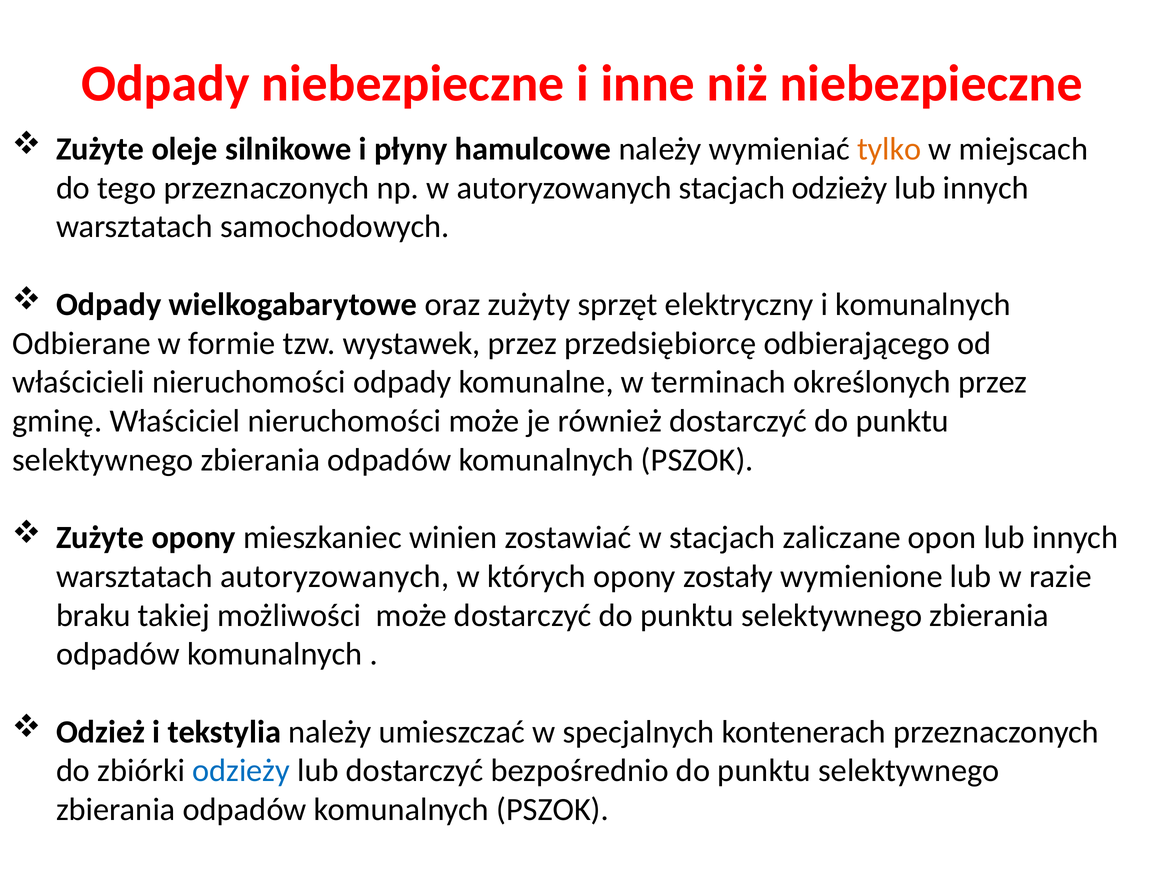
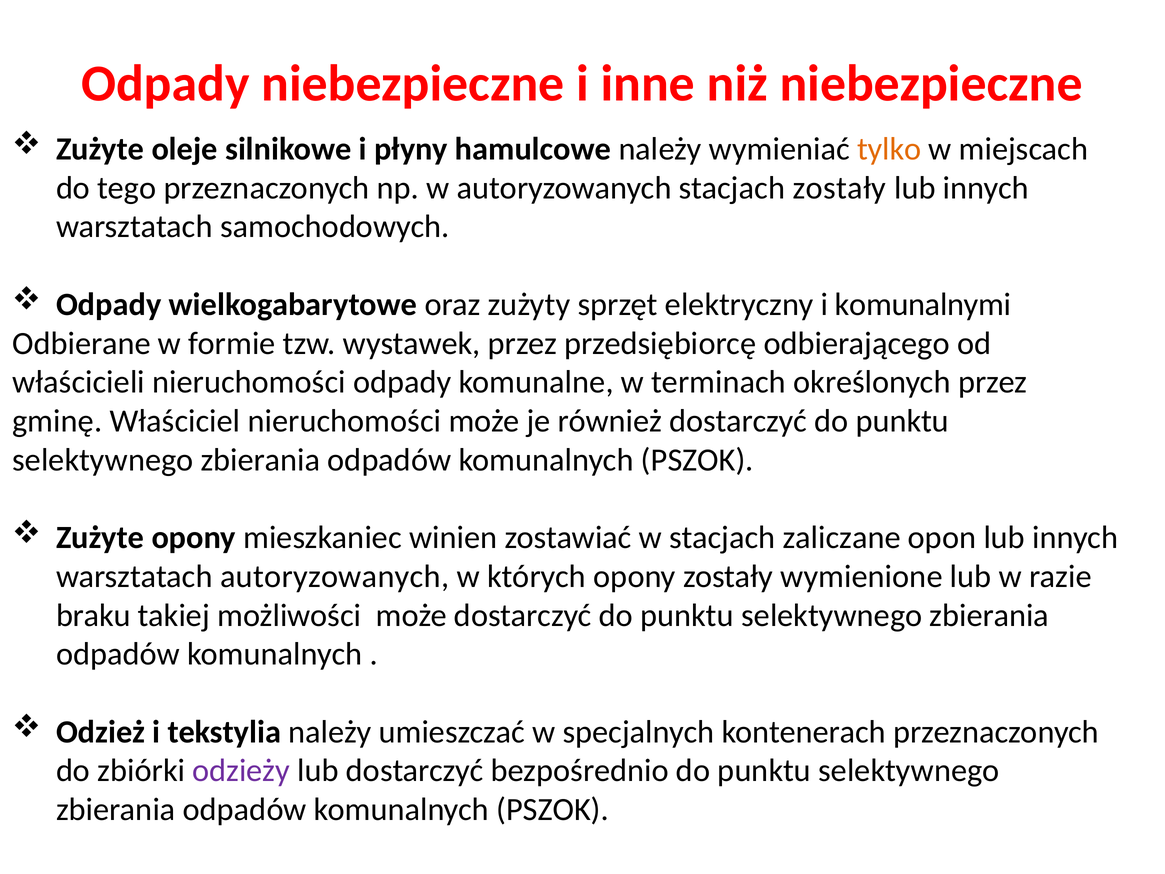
stacjach odzieży: odzieży -> zostały (839, 188)
i komunalnych: komunalnych -> komunalnymi (923, 304)
odzieży colour: blue -> purple (241, 771)
